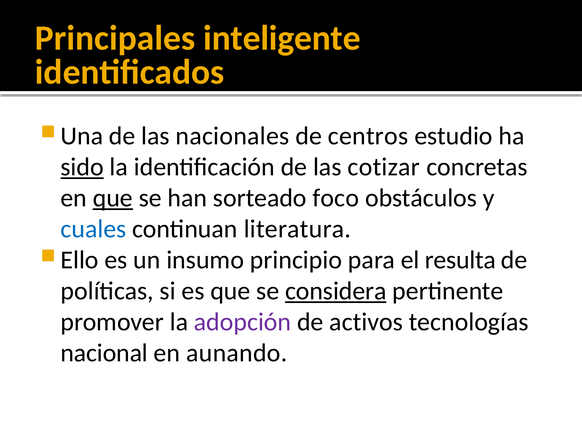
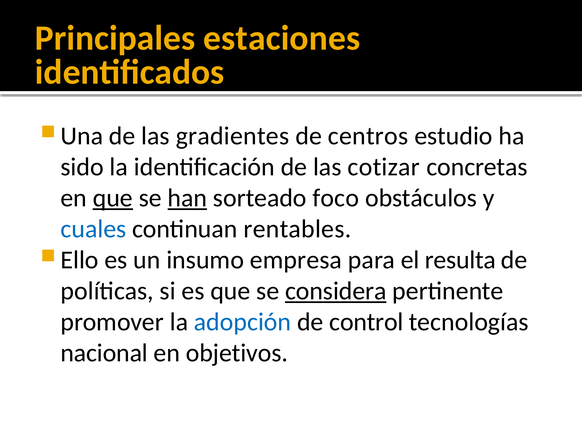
inteligente: inteligente -> estaciones (282, 38)
nacionales: nacionales -> gradientes (232, 136)
sido underline: present -> none (82, 167)
han underline: none -> present (187, 198)
literatura: literatura -> rentables (297, 229)
principio: principio -> empresa (296, 260)
adopción colour: purple -> blue (243, 322)
activos: activos -> control (366, 322)
aunando: aunando -> objetivos (237, 353)
